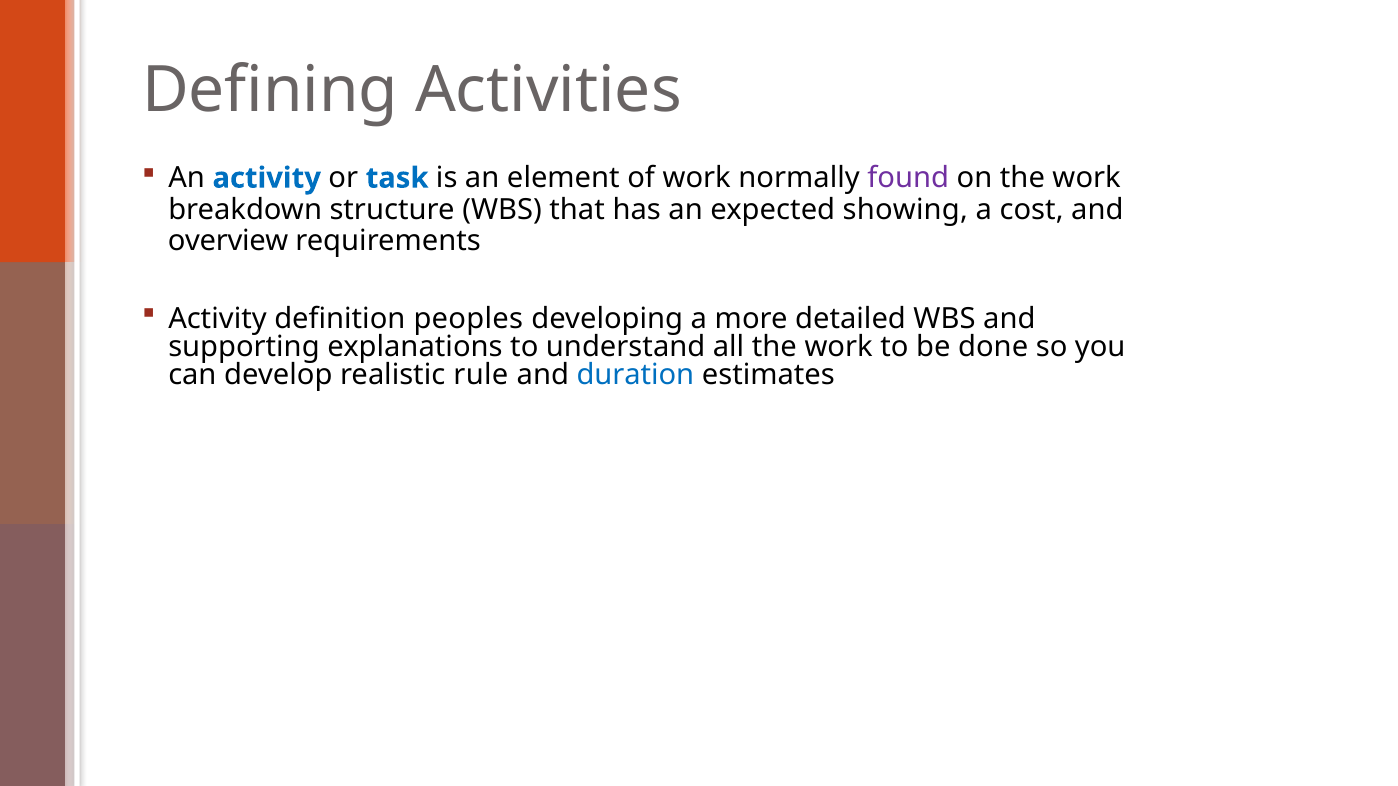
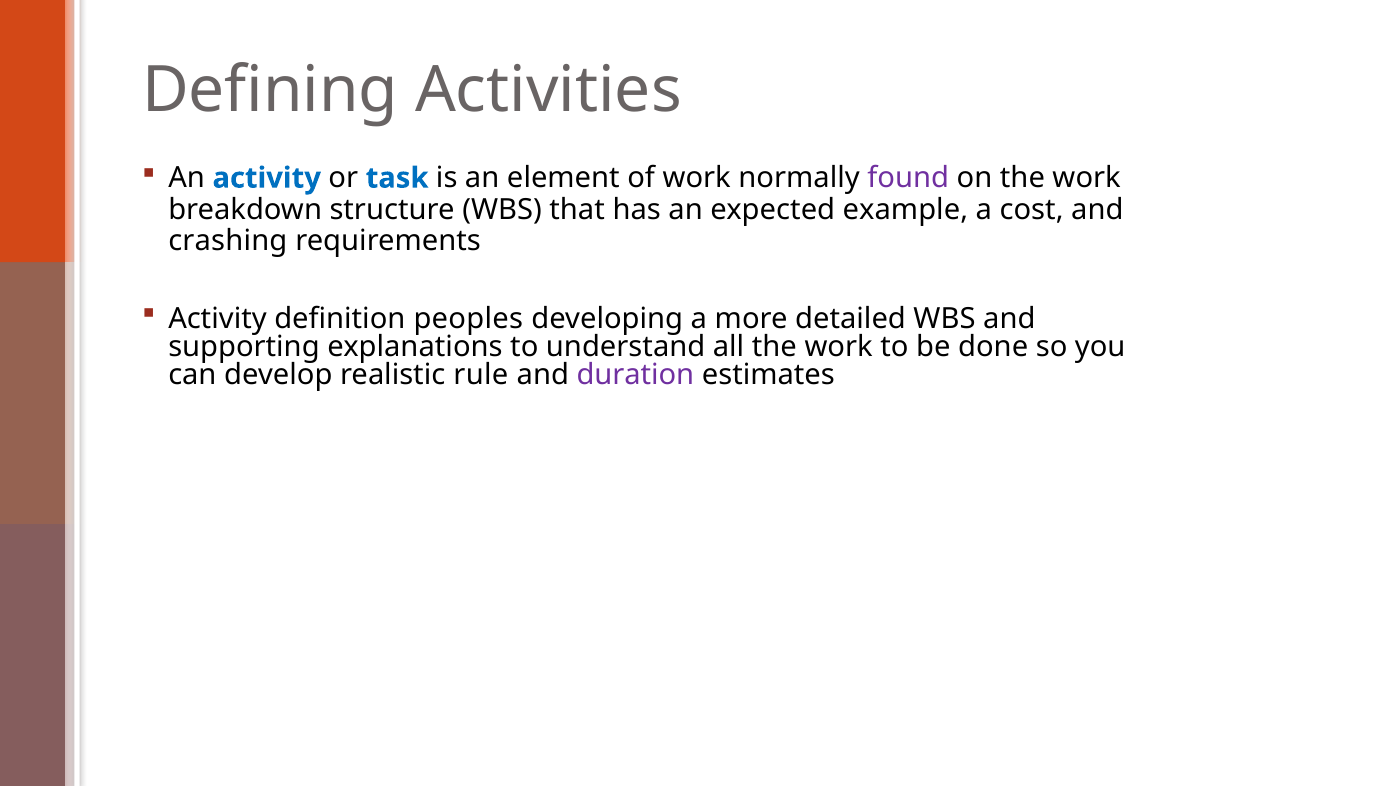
showing: showing -> example (905, 210)
overview: overview -> crashing (228, 241)
duration colour: blue -> purple (635, 375)
